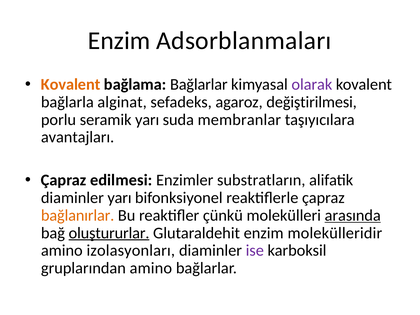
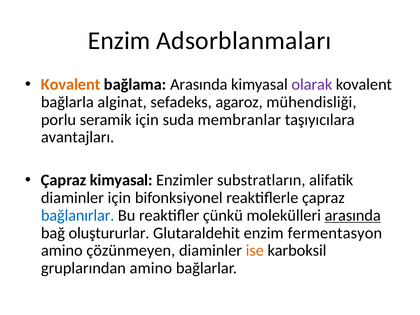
bağlama Bağlarlar: Bağlarlar -> Arasında (199, 84)
değiştirilmesi: değiştirilmesi -> mühendisliği (311, 102)
seramik yarı: yarı -> için (147, 120)
Çapraz edilmesi: edilmesi -> kimyasal (121, 180)
diaminler yarı: yarı -> için (119, 198)
bağlanırlar colour: orange -> blue (78, 215)
oluştururlar underline: present -> none (109, 233)
molekülleridir: molekülleridir -> fermentasyon (335, 233)
izolasyonları: izolasyonları -> çözünmeyen (131, 251)
ise colour: purple -> orange (255, 251)
